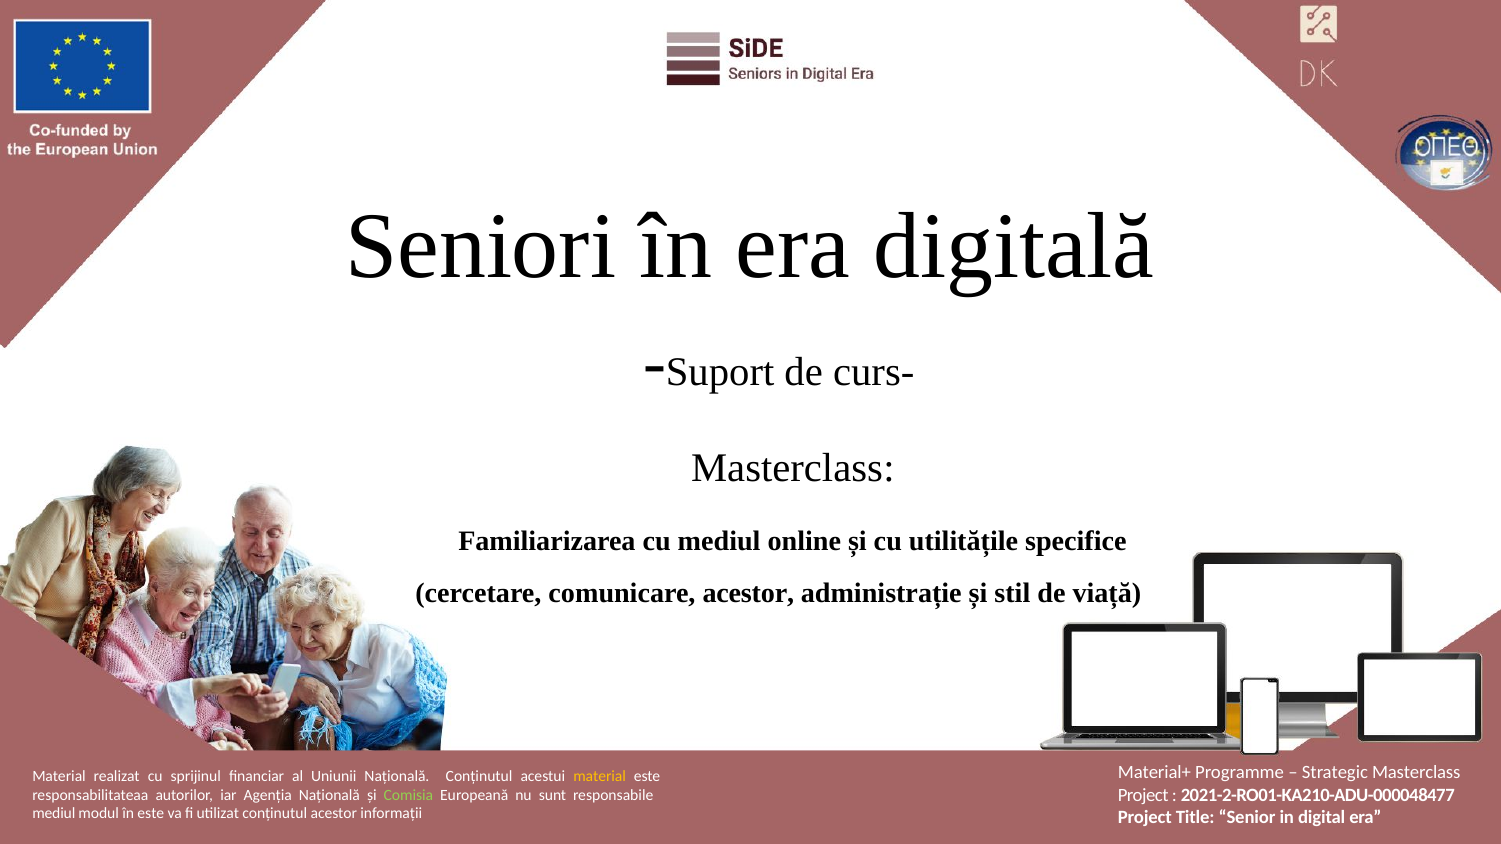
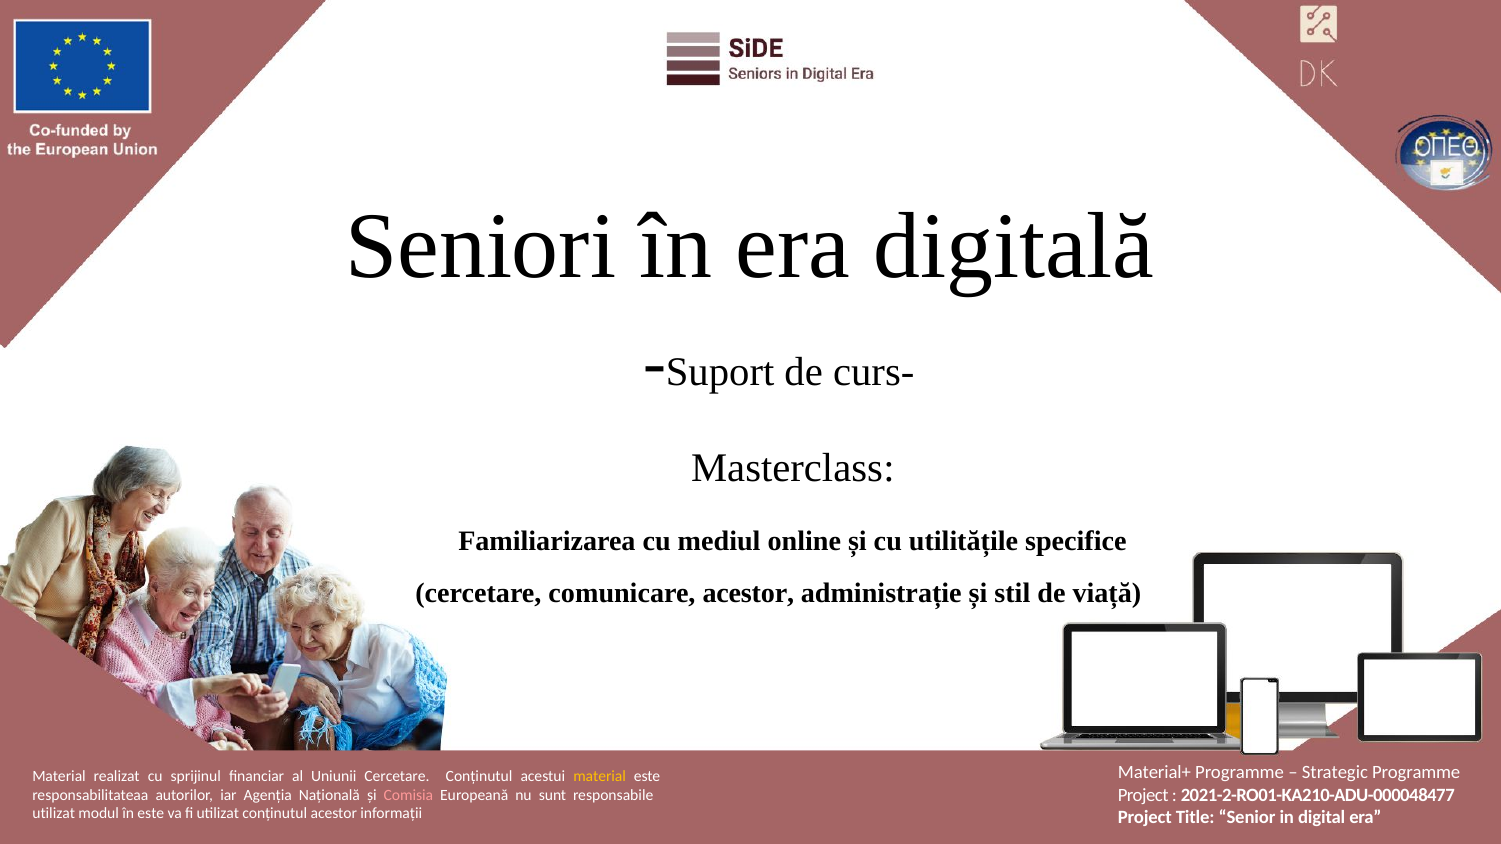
Strategic Masterclass: Masterclass -> Programme (1416, 773)
Uniunii Națională: Națională -> Cercetare (397, 776)
Comisia colour: light green -> pink (408, 795)
mediul: mediul -> utilizat (54, 814)
